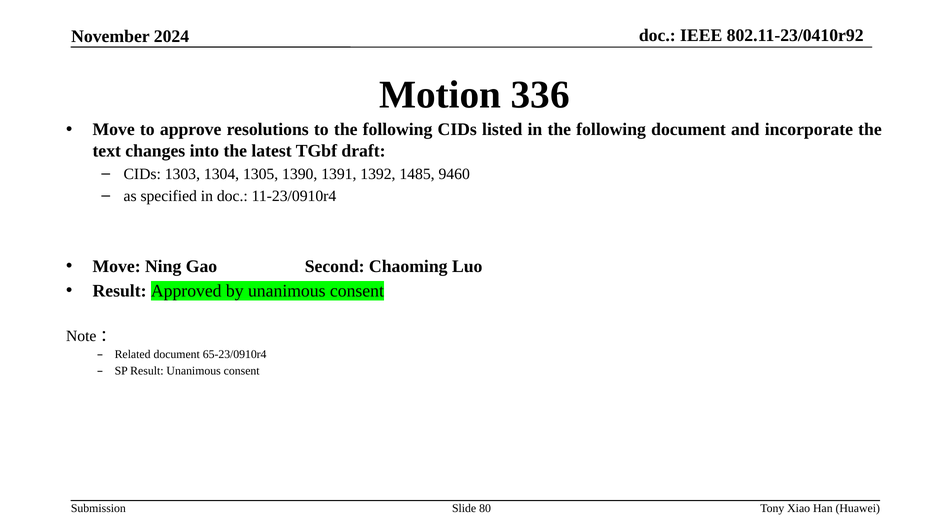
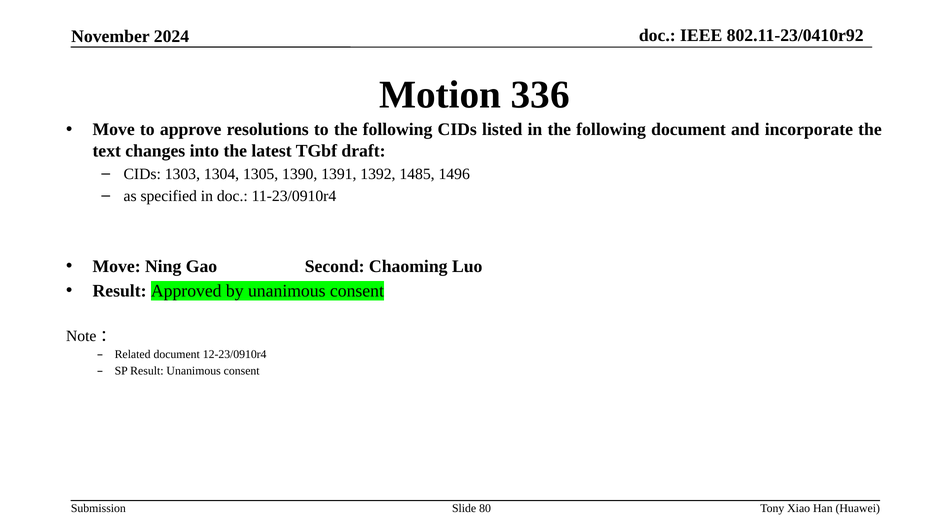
9460: 9460 -> 1496 (454, 174)
65-23/0910r4: 65-23/0910r4 -> 12-23/0910r4 (235, 355)
